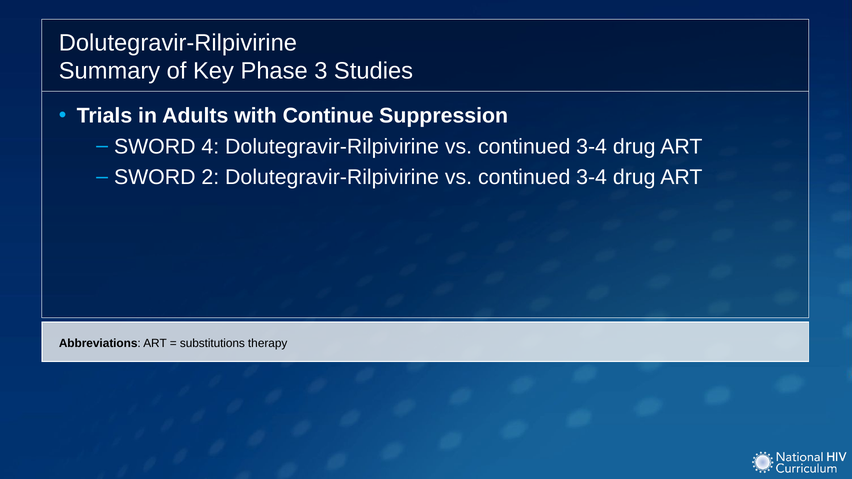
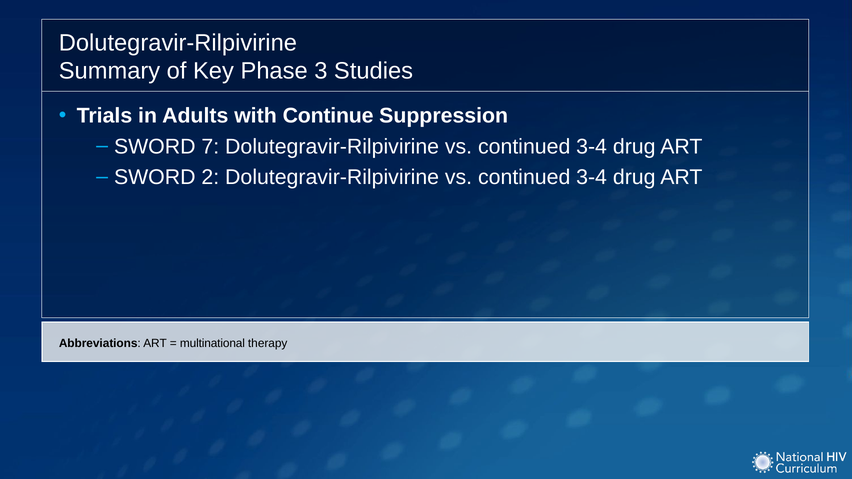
4: 4 -> 7 (210, 147)
substitutions: substitutions -> multinational (212, 343)
